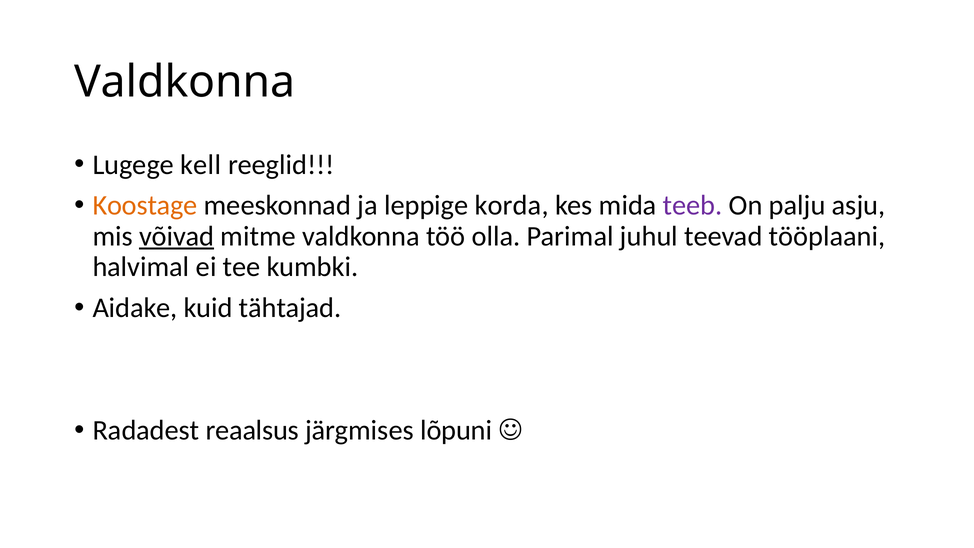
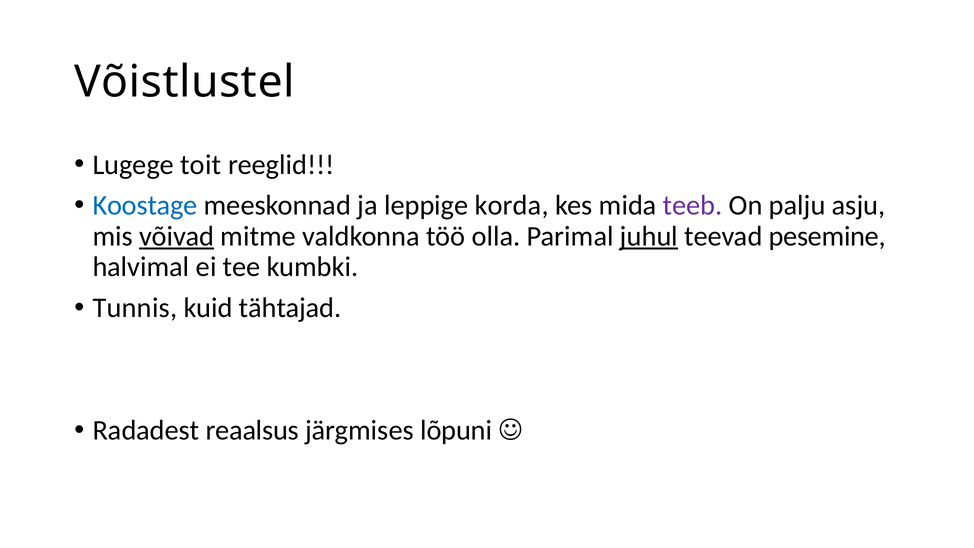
Valdkonna: Valdkonna -> Võistlustel (184, 82)
kell: kell -> toit (201, 165)
Koostage colour: orange -> blue (145, 206)
juhul underline: none -> present (649, 236)
tööplaani: tööplaani -> pesemine (827, 236)
Aidake: Aidake -> Tunnis (135, 308)
